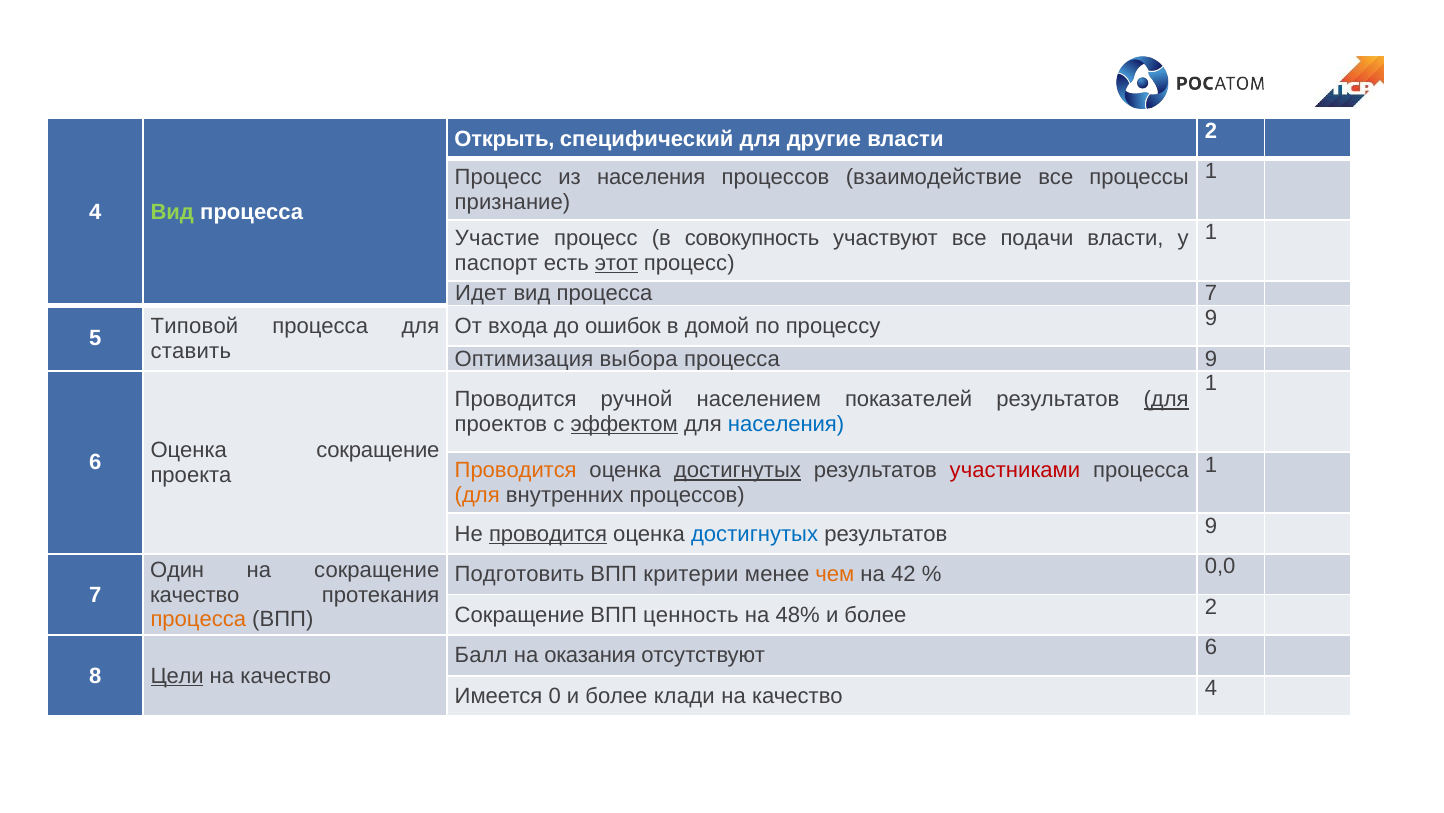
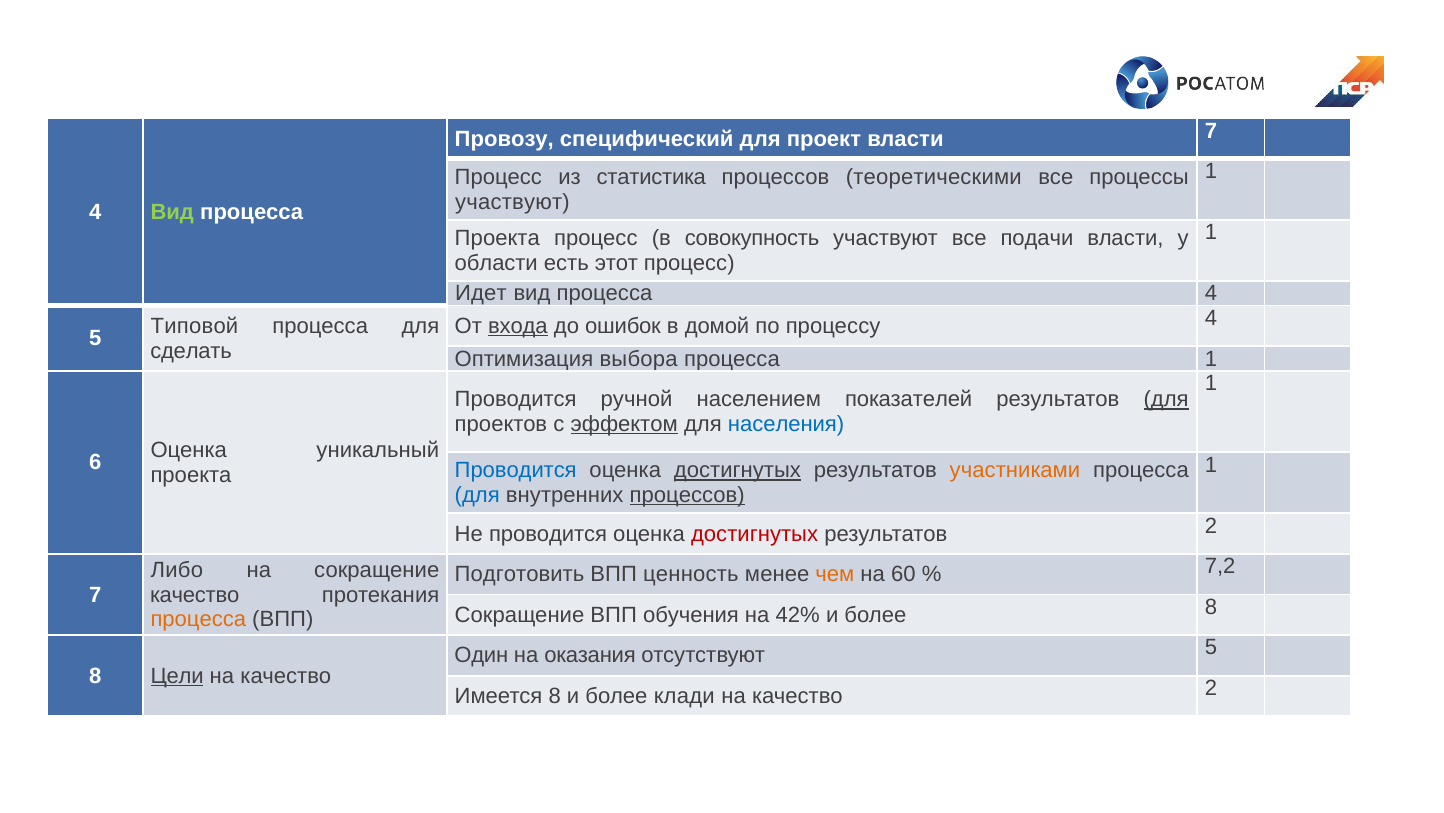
Открыть: Открыть -> Провозу (504, 139)
другие: другие -> проект (824, 139)
власти 2: 2 -> 7 (1211, 131)
из населения: населения -> статистика (651, 177)
взаимодействие: взаимодействие -> теоретическими (934, 177)
признание: признание -> участвуют (512, 202)
Участие: Участие -> Проекта (497, 238)
паспорт: паспорт -> области (496, 263)
этот underline: present -> none (616, 263)
процесса 7: 7 -> 4 (1211, 294)
входа underline: none -> present (518, 326)
процессу 9: 9 -> 4 (1211, 318)
ставить: ставить -> сделать (191, 351)
процесса 9: 9 -> 1 (1211, 359)
Оценка сокращение: сокращение -> уникальный (378, 450)
Проводится colour: orange -> blue (516, 471)
участниками colour: red -> orange (1015, 471)
для colour: orange -> blue (477, 495)
процессов underline: none -> present (687, 495)
проводится underline: present -> none (548, 534)
достигнутых colour: blue -> red (755, 534)
результатов 9: 9 -> 2 (1211, 526)
Один: Один -> Либо (177, 570)
критерии: критерии -> ценность (691, 574)
42: 42 -> 60 (903, 574)
0,0: 0,0 -> 7,2 (1220, 566)
ценность: ценность -> обучения (691, 615)
48%: 48% -> 42% (798, 615)
более 2: 2 -> 8 (1211, 607)
Балл: Балл -> Один (481, 656)
отсутствуют 6: 6 -> 5 (1211, 648)
Имеется 0: 0 -> 8 (555, 696)
качество 4: 4 -> 2 (1211, 688)
